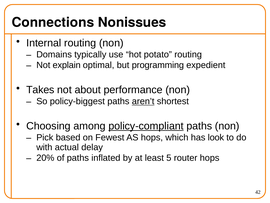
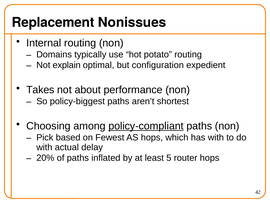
Connections: Connections -> Replacement (53, 22)
programming: programming -> configuration (158, 65)
aren’t underline: present -> none (143, 101)
has look: look -> with (216, 137)
